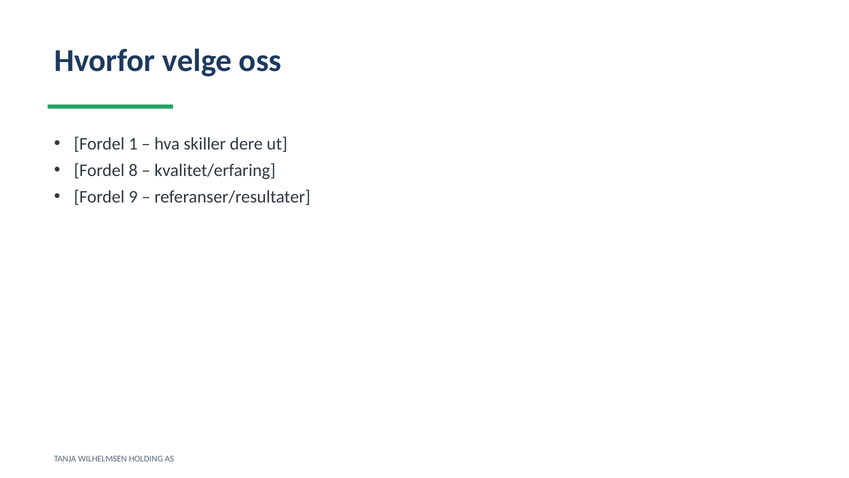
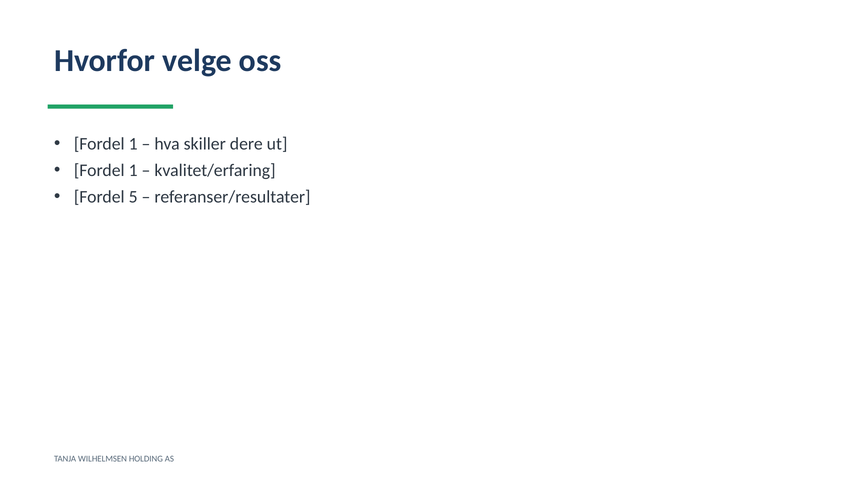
8: 8 -> 1 (133, 170)
9: 9 -> 5 (133, 197)
